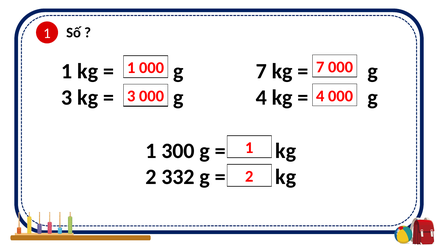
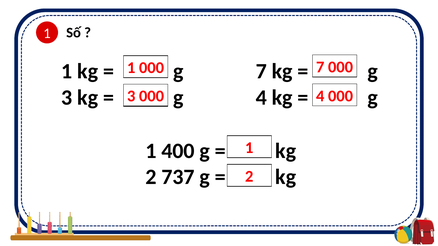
300: 300 -> 400 (178, 151)
332: 332 -> 737 (178, 177)
